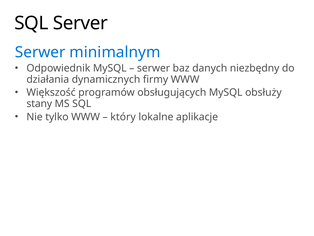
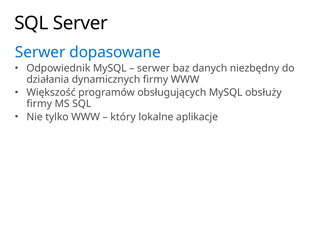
minimalnym: minimalnym -> dopasowane (115, 52)
stany: stany -> firmy (39, 103)
